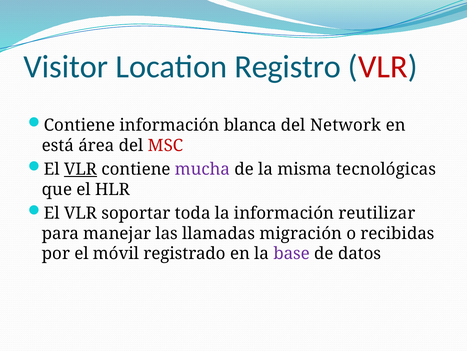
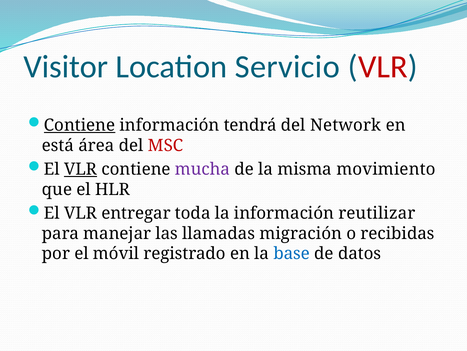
Registro: Registro -> Servicio (287, 67)
Contiene underline: none -> present (80, 125)
blanca: blanca -> tendrá (250, 125)
tecnológicas: tecnológicas -> movimiento (386, 169)
soportar: soportar -> entregar (136, 213)
base colour: purple -> blue (292, 253)
